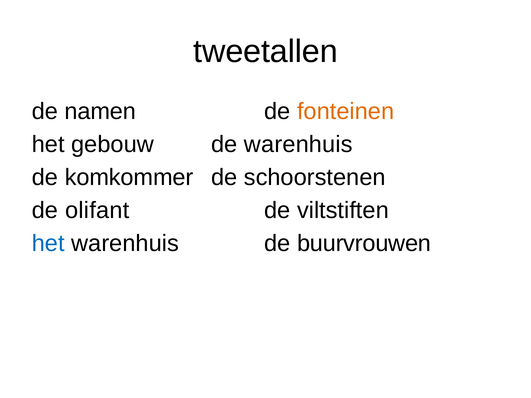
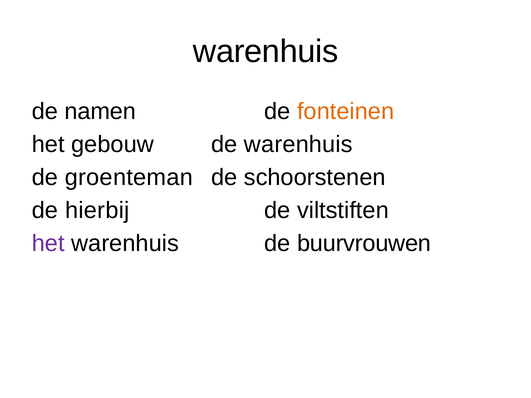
tweetallen: tweetallen -> warenhuis (266, 51)
komkommer: komkommer -> groenteman (129, 177)
olifant: olifant -> hierbij (97, 211)
het colour: blue -> purple (48, 244)
